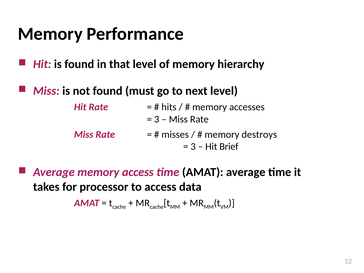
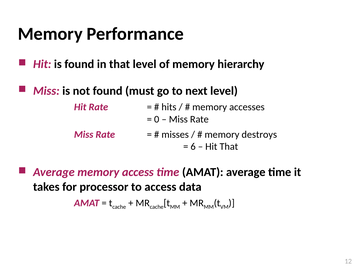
3: 3 -> 0 (157, 119)
3: 3 -> 6 (193, 147)
Hit Brief: Brief -> That (229, 147)
